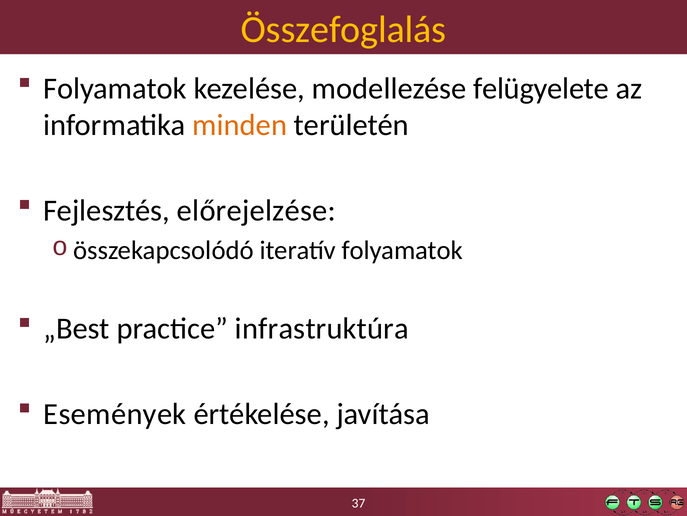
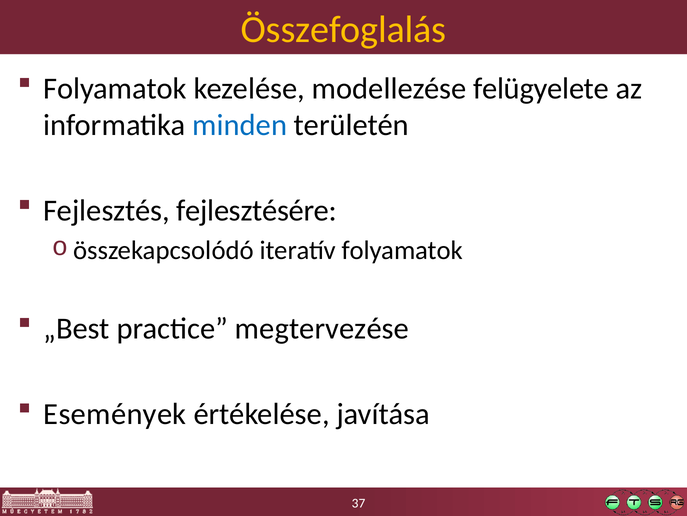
minden colour: orange -> blue (240, 125)
előrejelzése: előrejelzése -> fejlesztésére (257, 210)
infrastruktúra: infrastruktúra -> megtervezése (322, 328)
